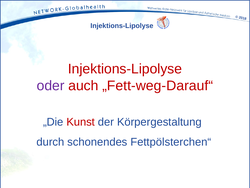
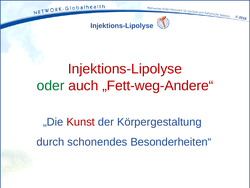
oder colour: purple -> green (51, 85)
„Fett-weg-Darauf“: „Fett-weg-Darauf“ -> „Fett-weg-Andere“ (158, 85)
Fettpölsterchen“: Fettpölsterchen“ -> Besonderheiten“ (171, 142)
